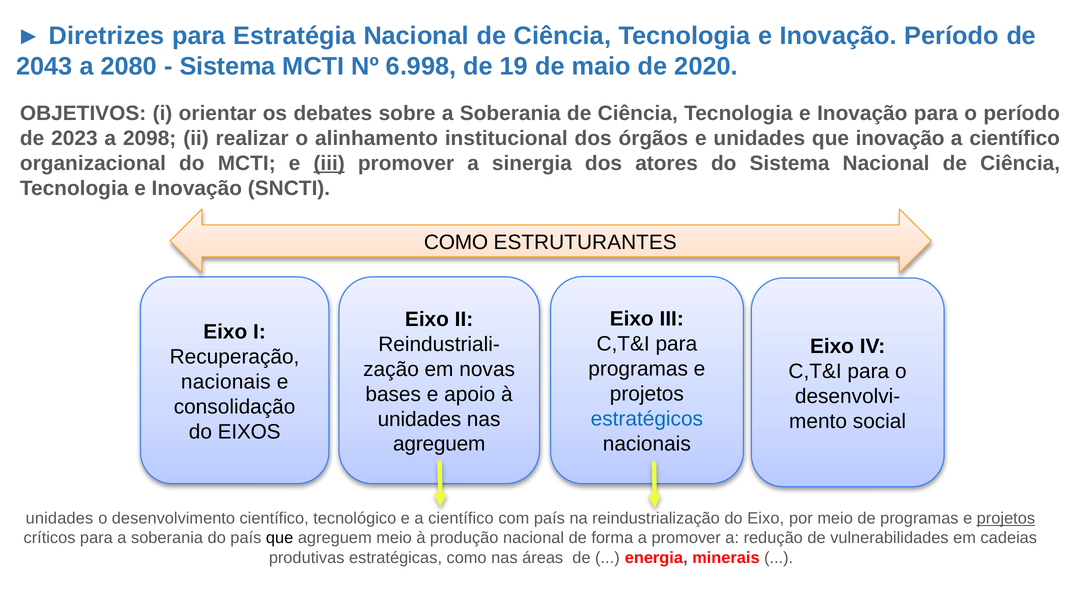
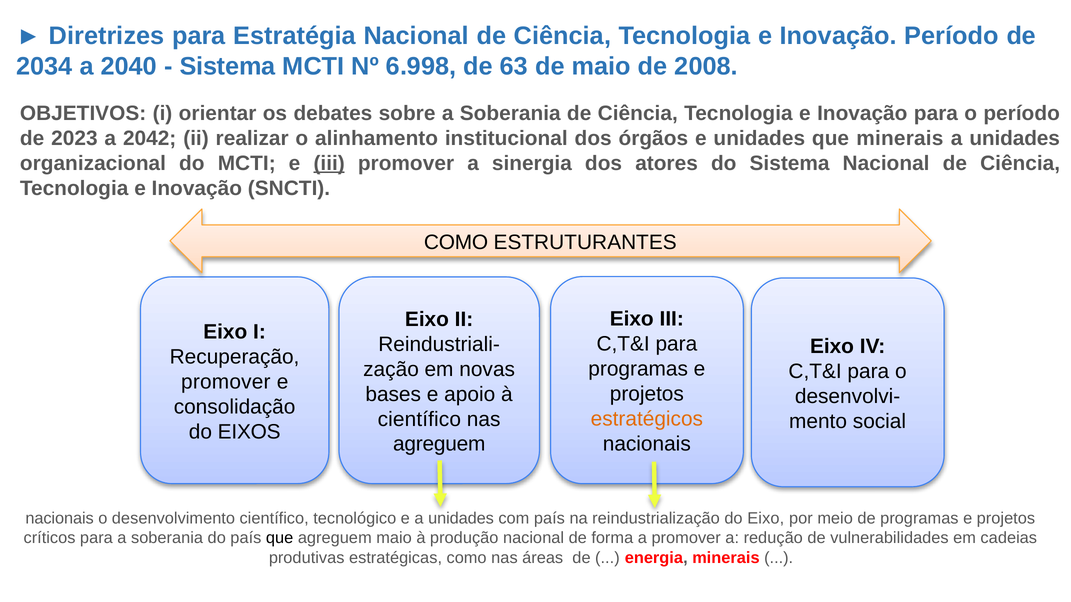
2043: 2043 -> 2034 (44, 66)
2080: 2080 -> 2040 (129, 66)
19: 19 -> 63 (514, 66)
2020: 2020 -> 2008 (706, 66)
2098: 2098 -> 2042 (150, 139)
que inovação: inovação -> minerais (900, 139)
científico: científico -> unidades (1015, 139)
nacionais: nacionais -> promover (226, 382)
estratégicos colour: blue -> orange (647, 419)
unidades: unidades -> científico (419, 419)
unidades: unidades -> nacionais (60, 519)
e a científico: científico -> unidades (461, 519)
projetos underline: present -> none (1006, 519)
agreguem meio: meio -> maio (394, 538)
